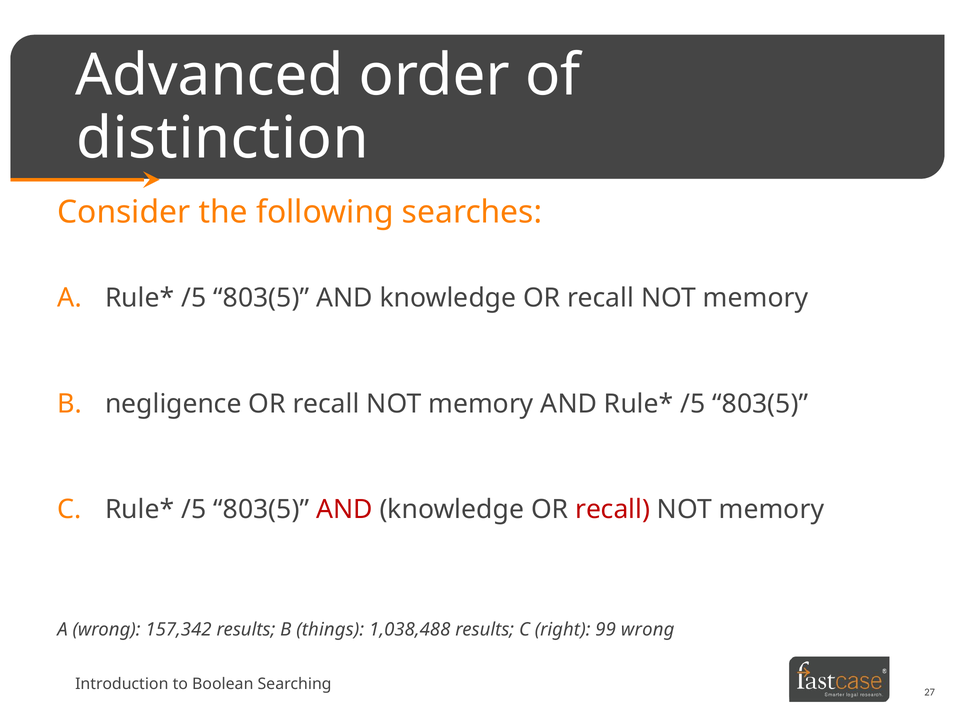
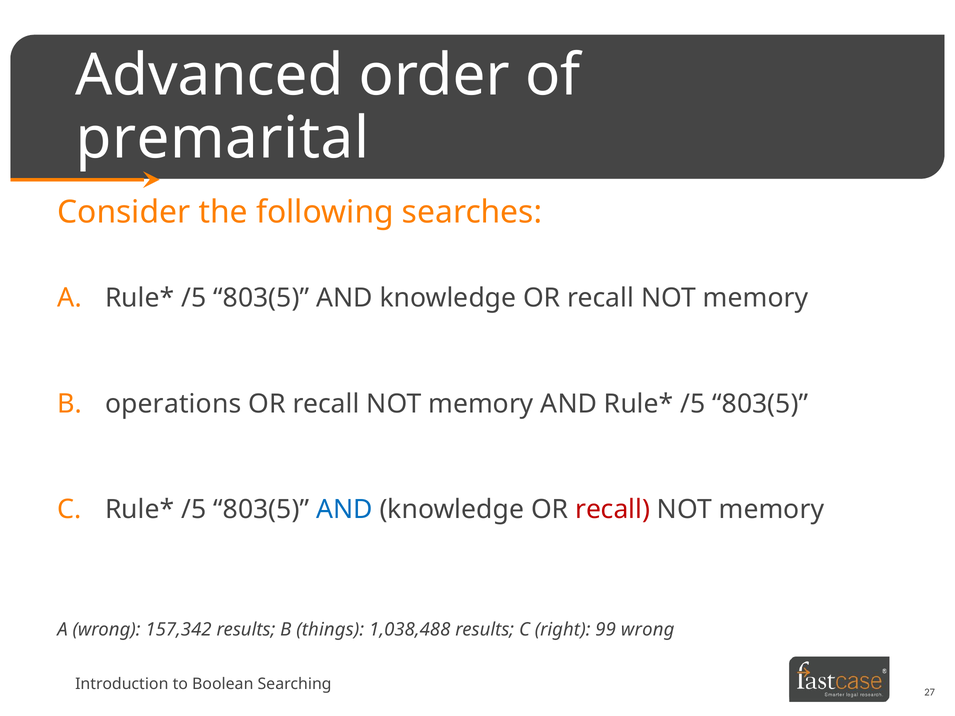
distinction: distinction -> premarital (222, 138)
negligence: negligence -> operations (173, 404)
AND colour: red -> blue (344, 510)
